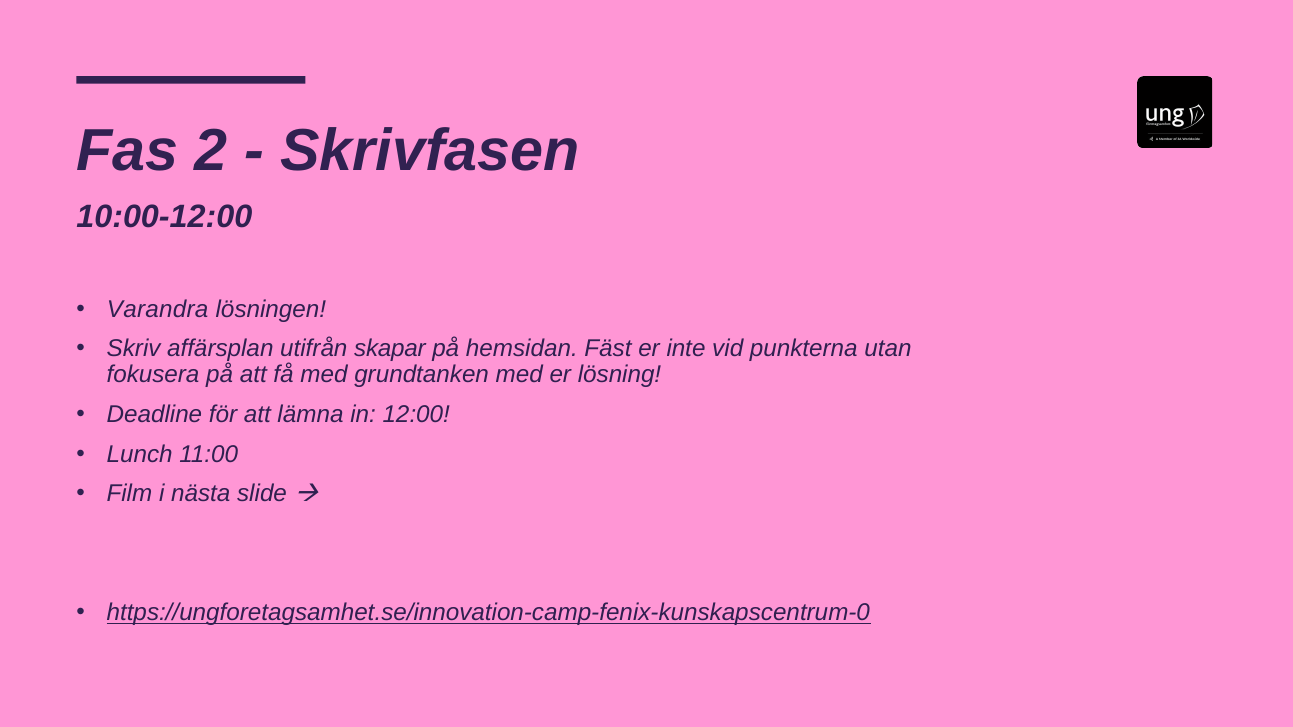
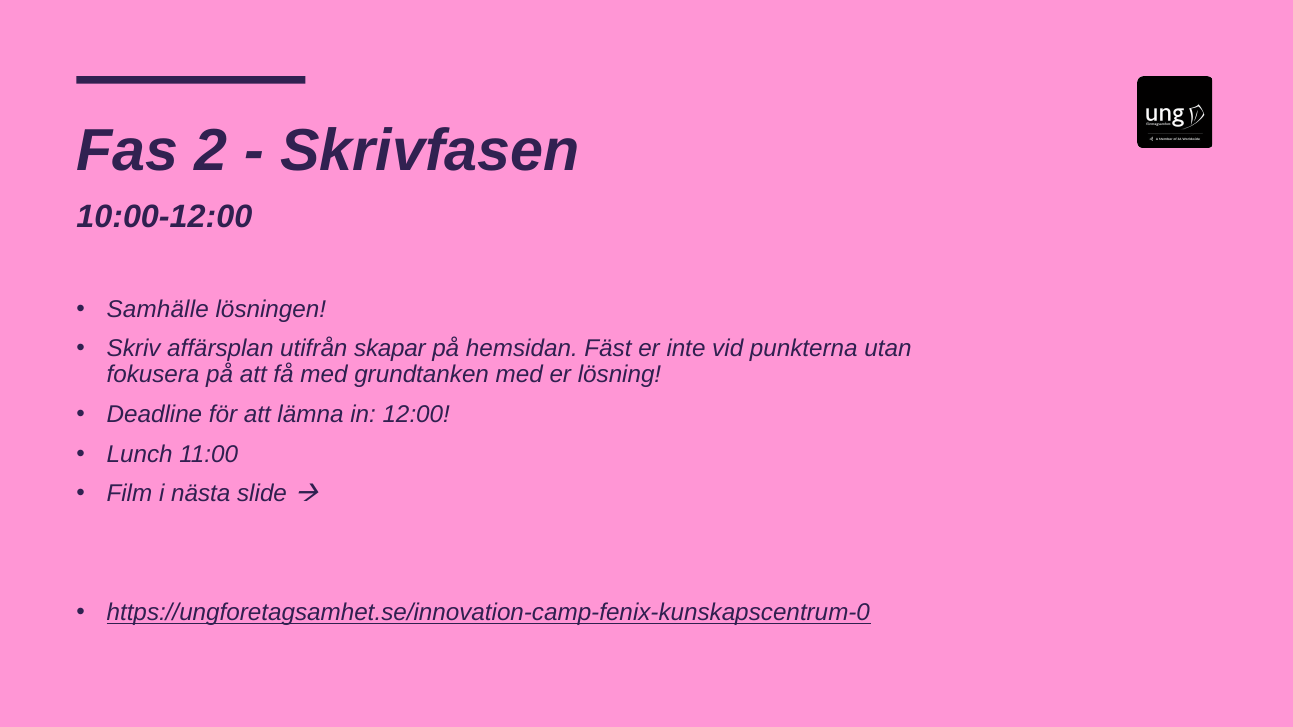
Varandra: Varandra -> Samhälle (158, 309)
